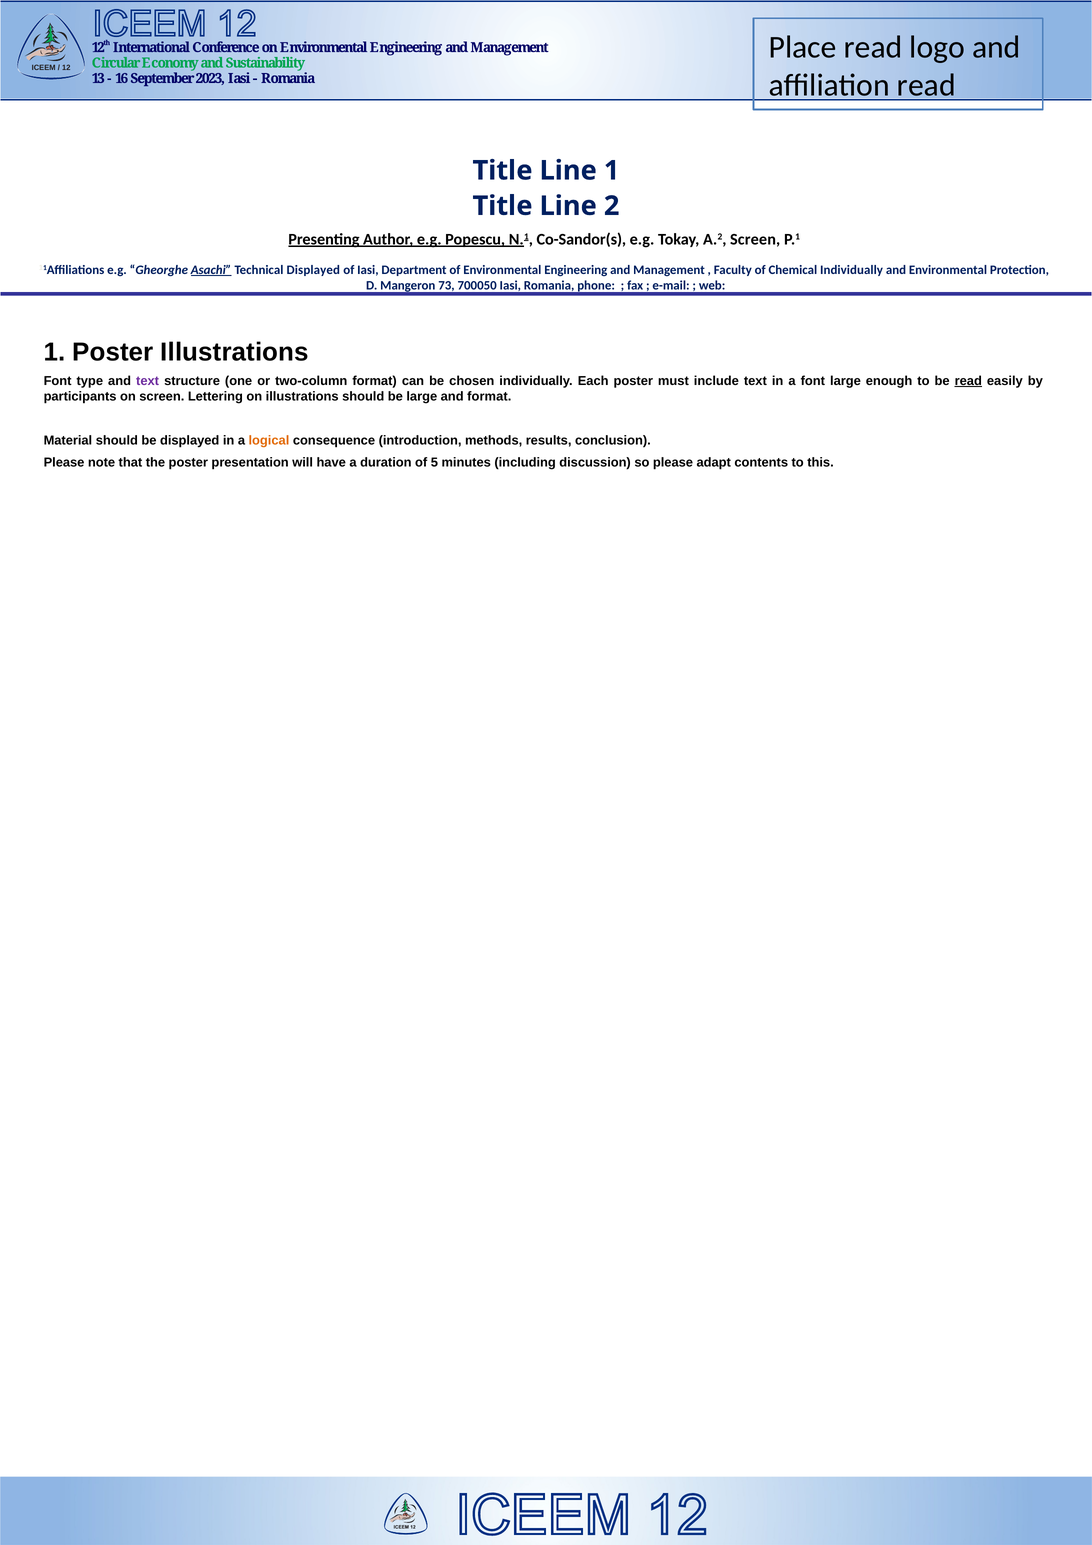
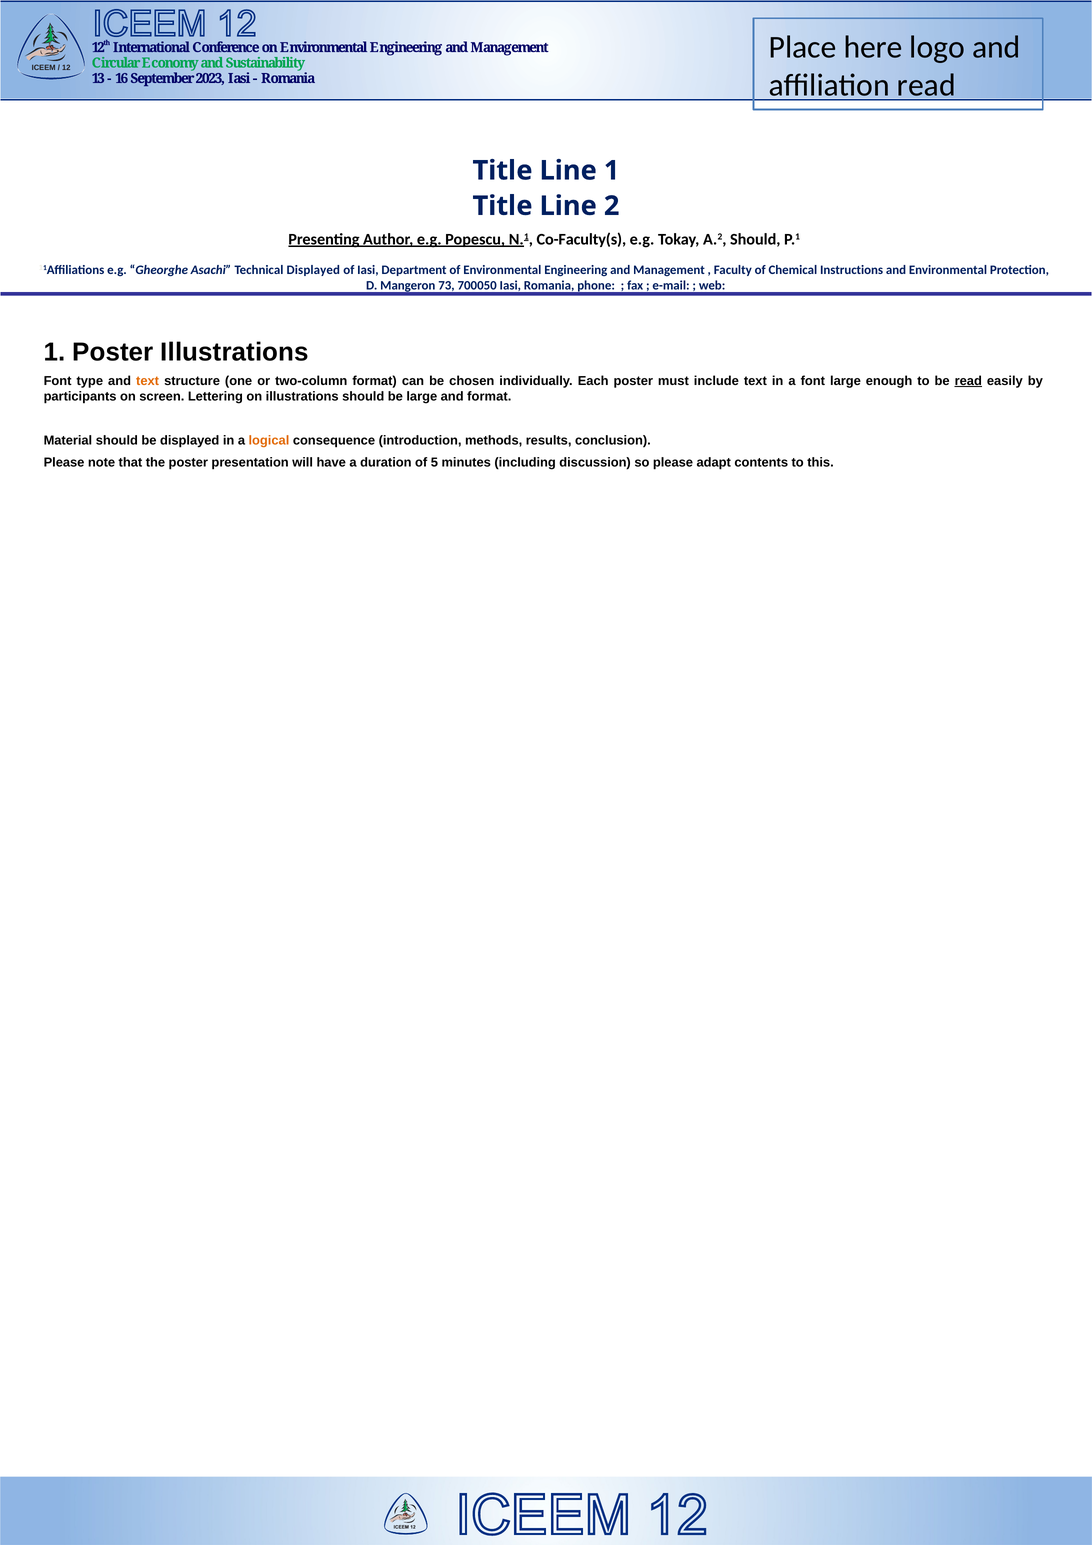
Place read: read -> here (873, 47)
Co-Sandor(s: Co-Sandor(s -> Co-Faculty(s (581, 239)
A.2 Screen: Screen -> Should (755, 239)
Asachi underline: present -> none (211, 270)
Chemical Individually: Individually -> Instructions (852, 270)
text colour: purple -> orange (148, 381)
